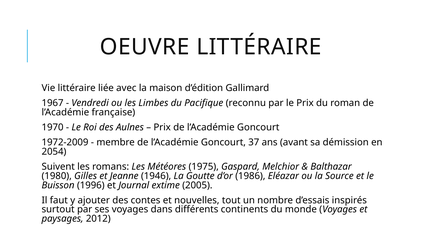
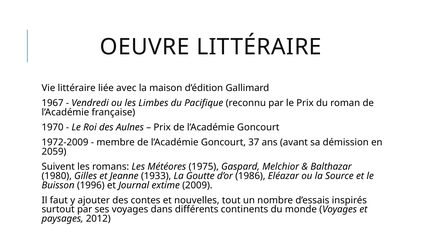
2054: 2054 -> 2059 (54, 151)
1946: 1946 -> 1933 (156, 176)
2005: 2005 -> 2009 (197, 185)
